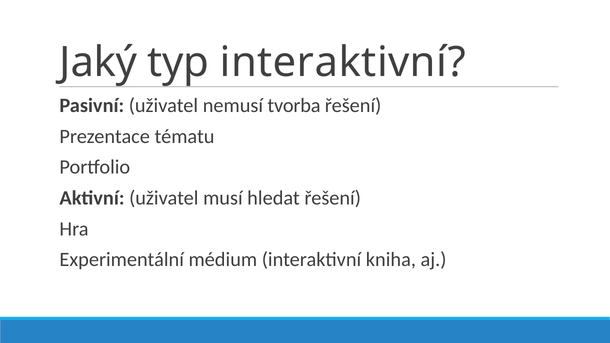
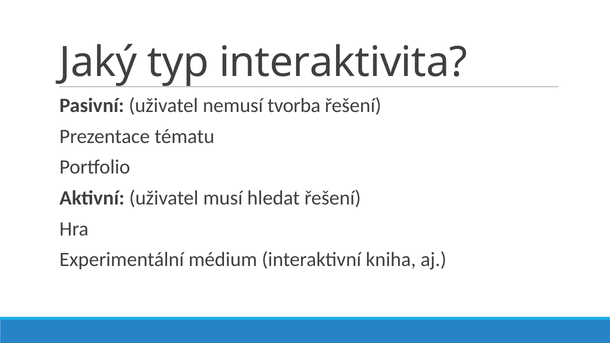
typ interaktivní: interaktivní -> interaktivita (343, 62)
